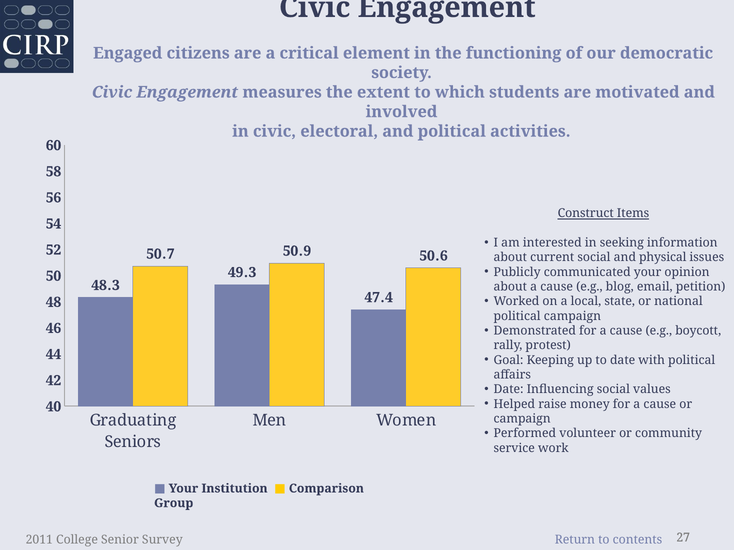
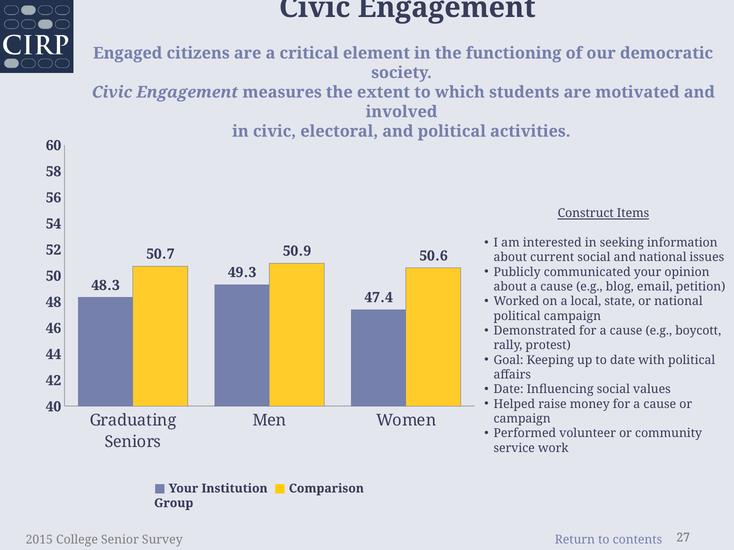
and physical: physical -> national (663, 258)
2011: 2011 -> 2015 (39, 540)
